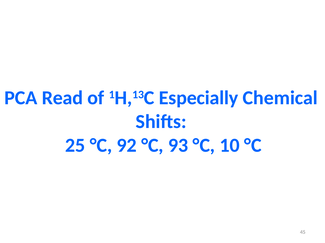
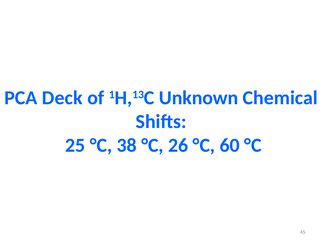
Read: Read -> Deck (62, 98)
Especially: Especially -> Unknown (199, 98)
92: 92 -> 38 (127, 146)
93: 93 -> 26 (178, 146)
10: 10 -> 60 (230, 146)
